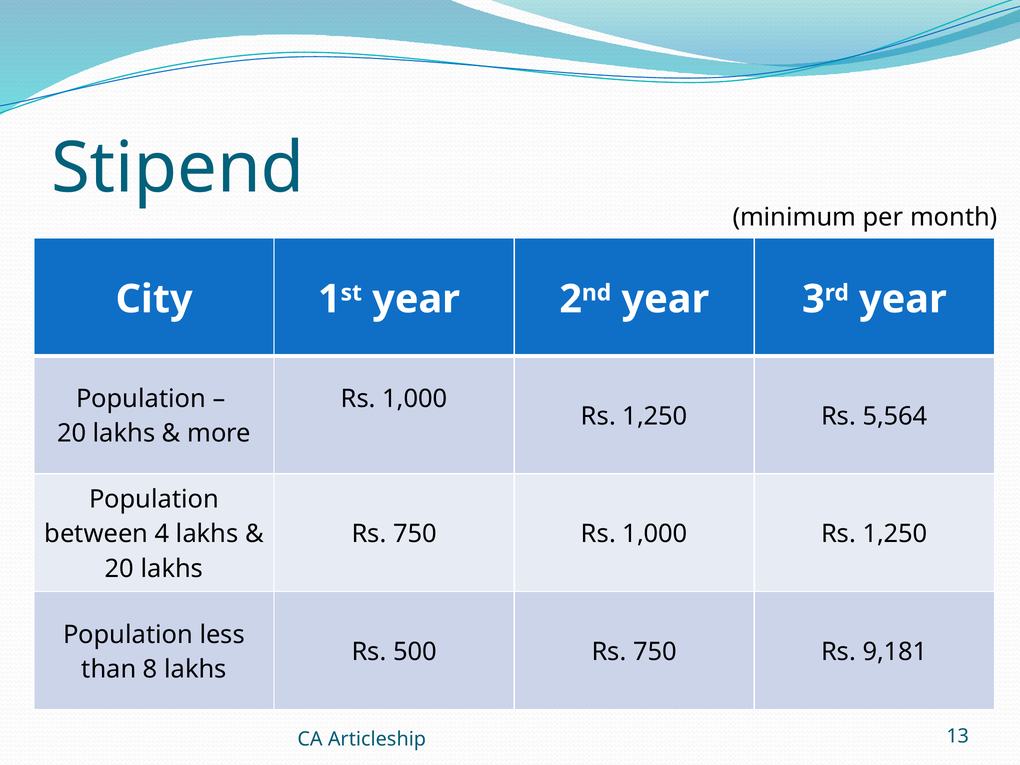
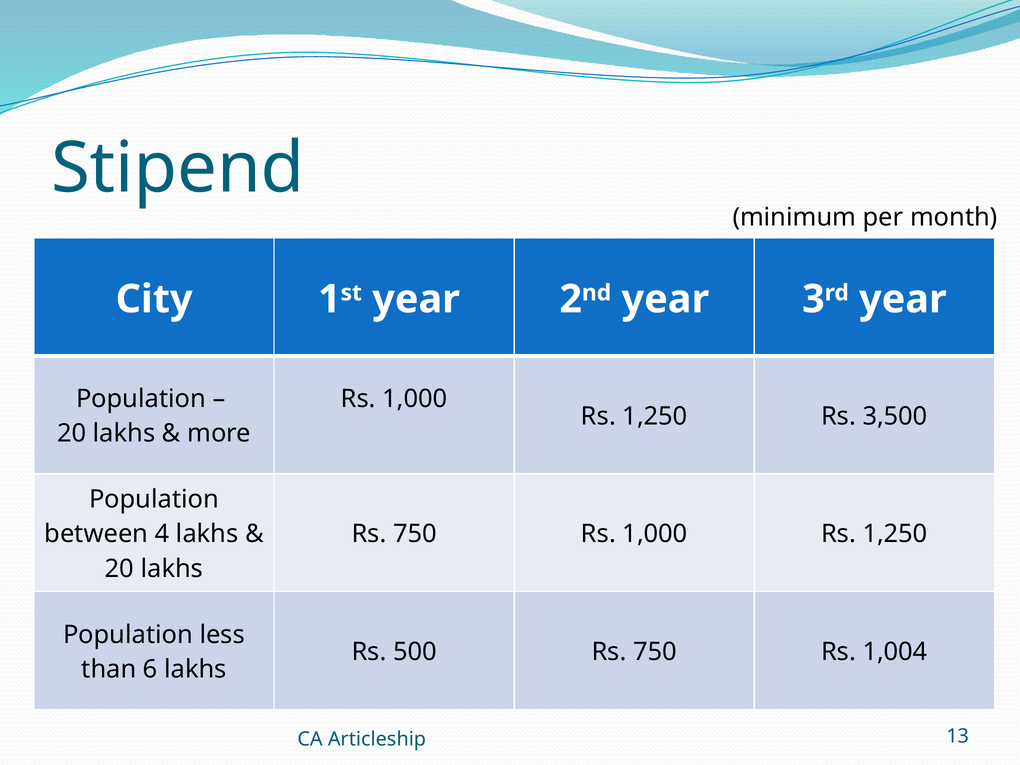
5,564: 5,564 -> 3,500 (895, 416)
9,181: 9,181 -> 1,004 (895, 652)
8: 8 -> 6 (150, 669)
